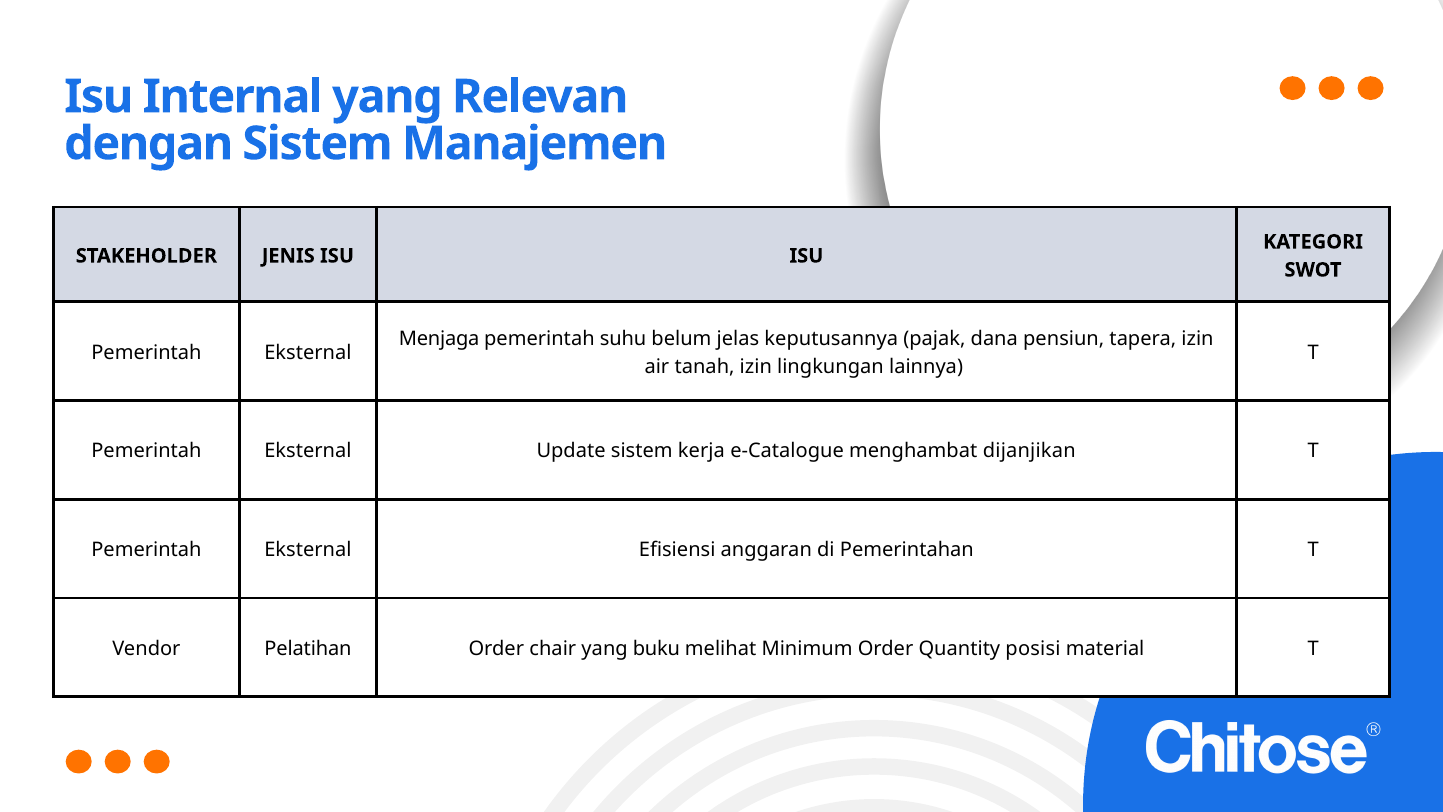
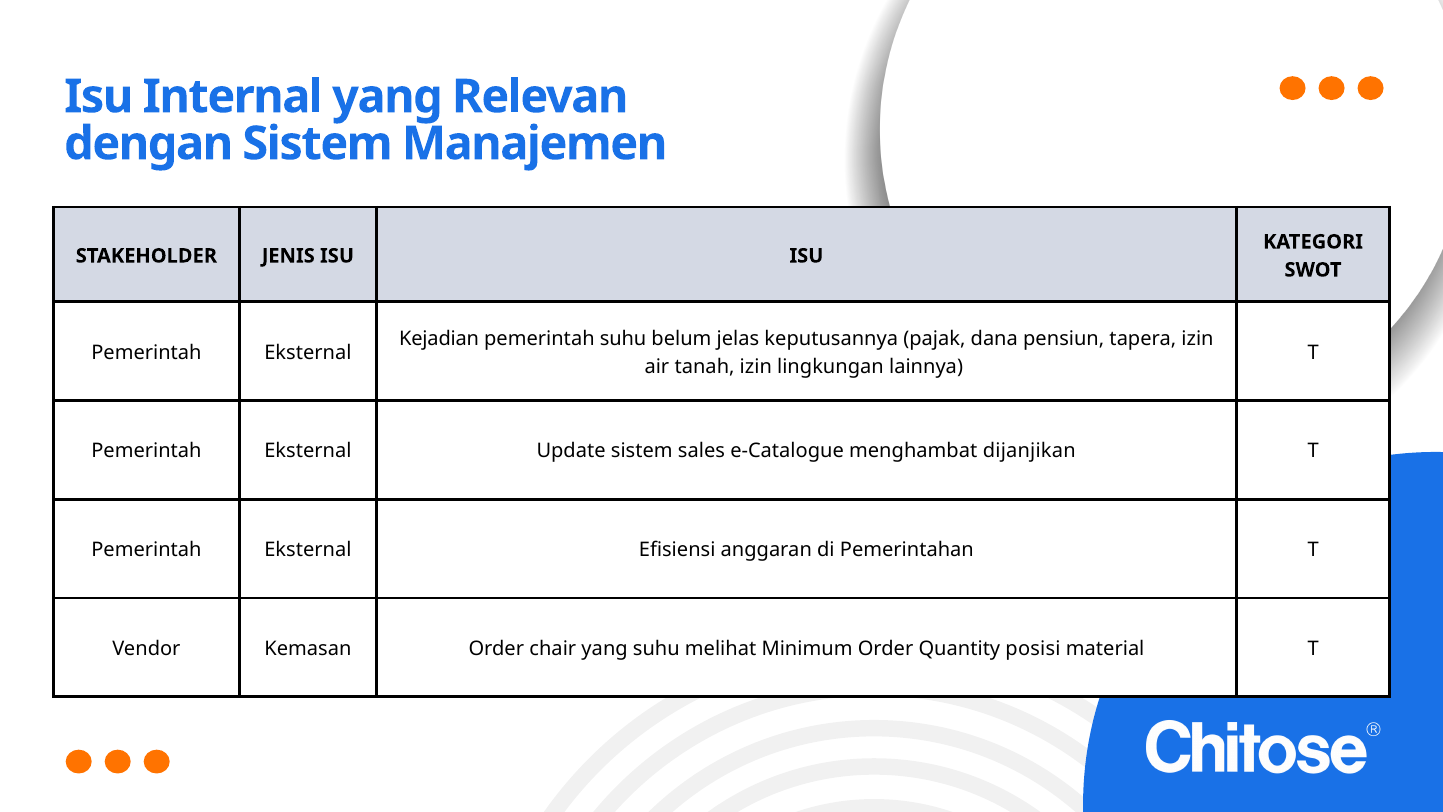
Menjaga: Menjaga -> Kejadian (439, 338)
kerja: kerja -> sales (701, 451)
Pelatihan: Pelatihan -> Kemasan (308, 649)
yang buku: buku -> suhu (656, 649)
